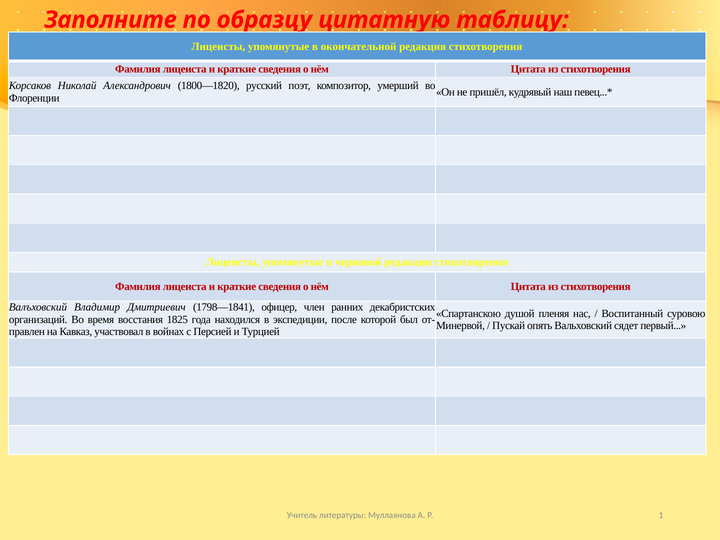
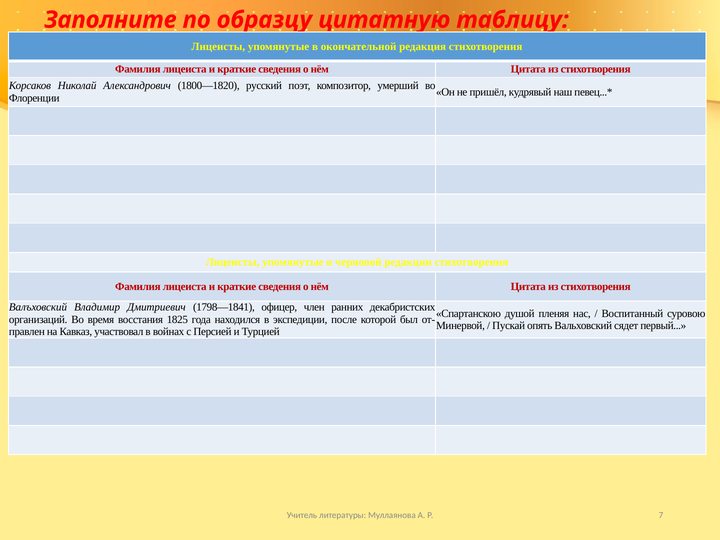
1: 1 -> 7 (661, 515)
